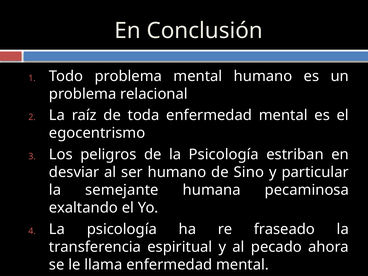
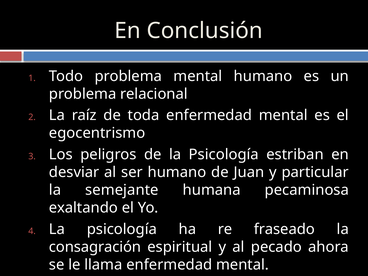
Sino: Sino -> Juan (249, 172)
transferencia: transferencia -> consagración (95, 247)
